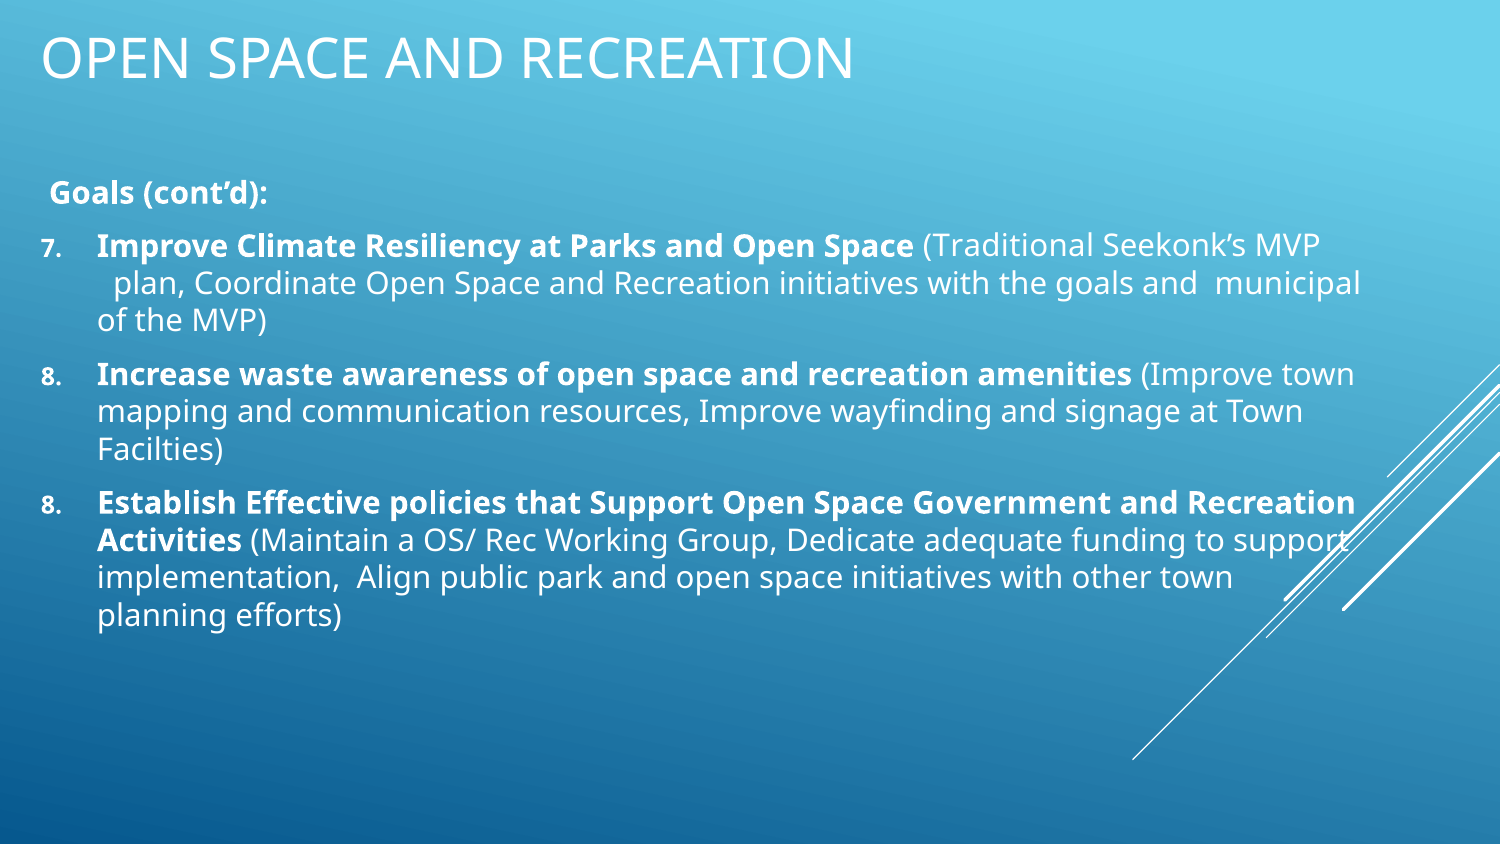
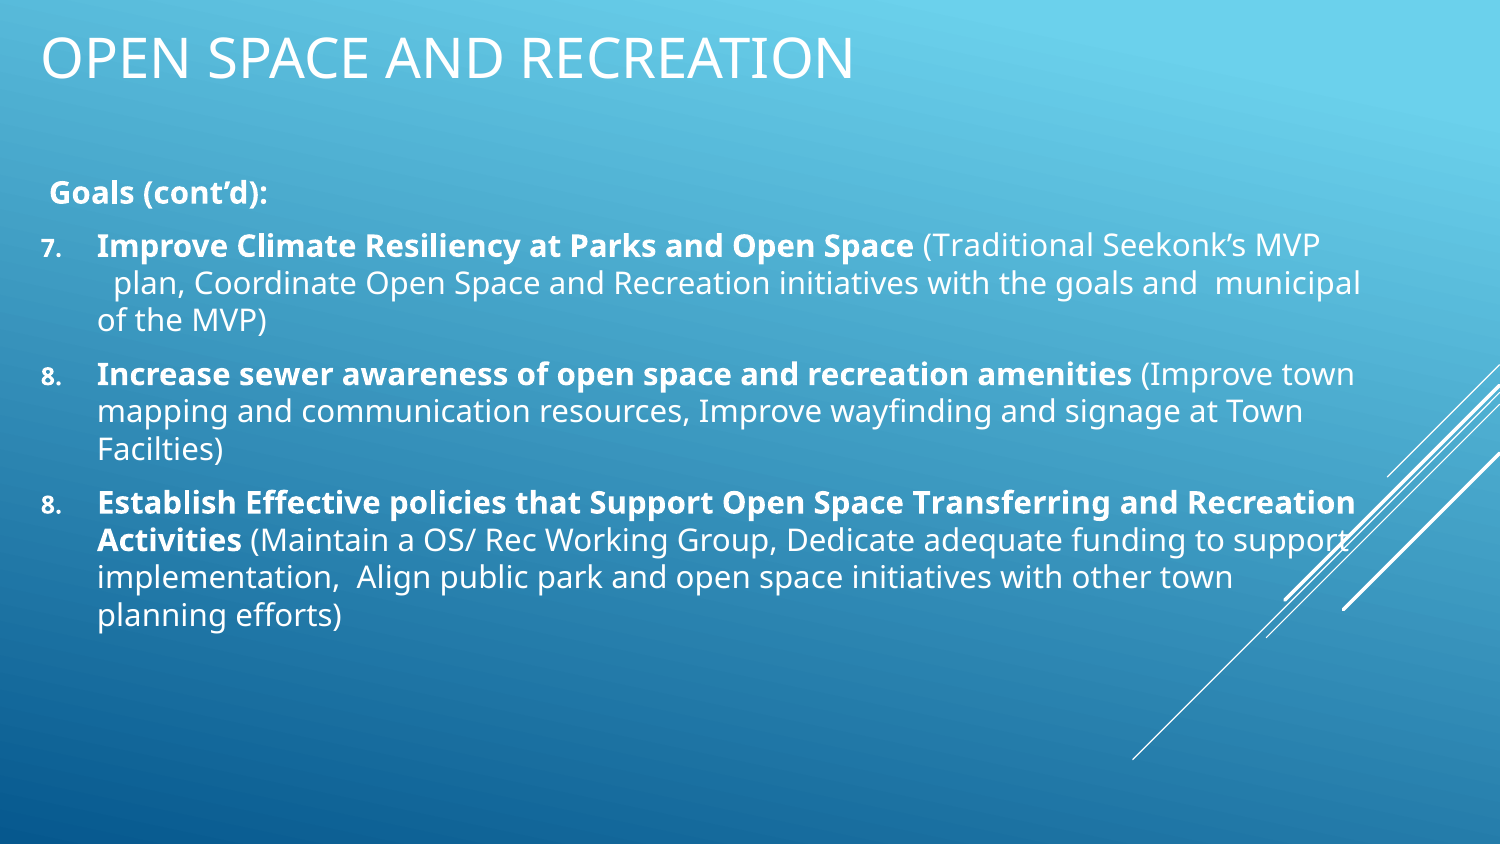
waste: waste -> sewer (286, 375)
Government: Government -> Transferring (1012, 503)
